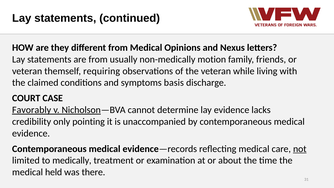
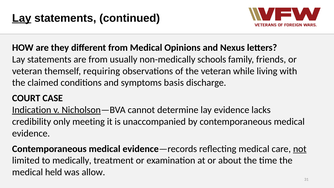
Lay underline: none -> present (22, 18)
motion: motion -> schools (212, 59)
Favorably: Favorably -> Indication (32, 110)
pointing: pointing -> meeting (89, 122)
there: there -> allow (93, 172)
